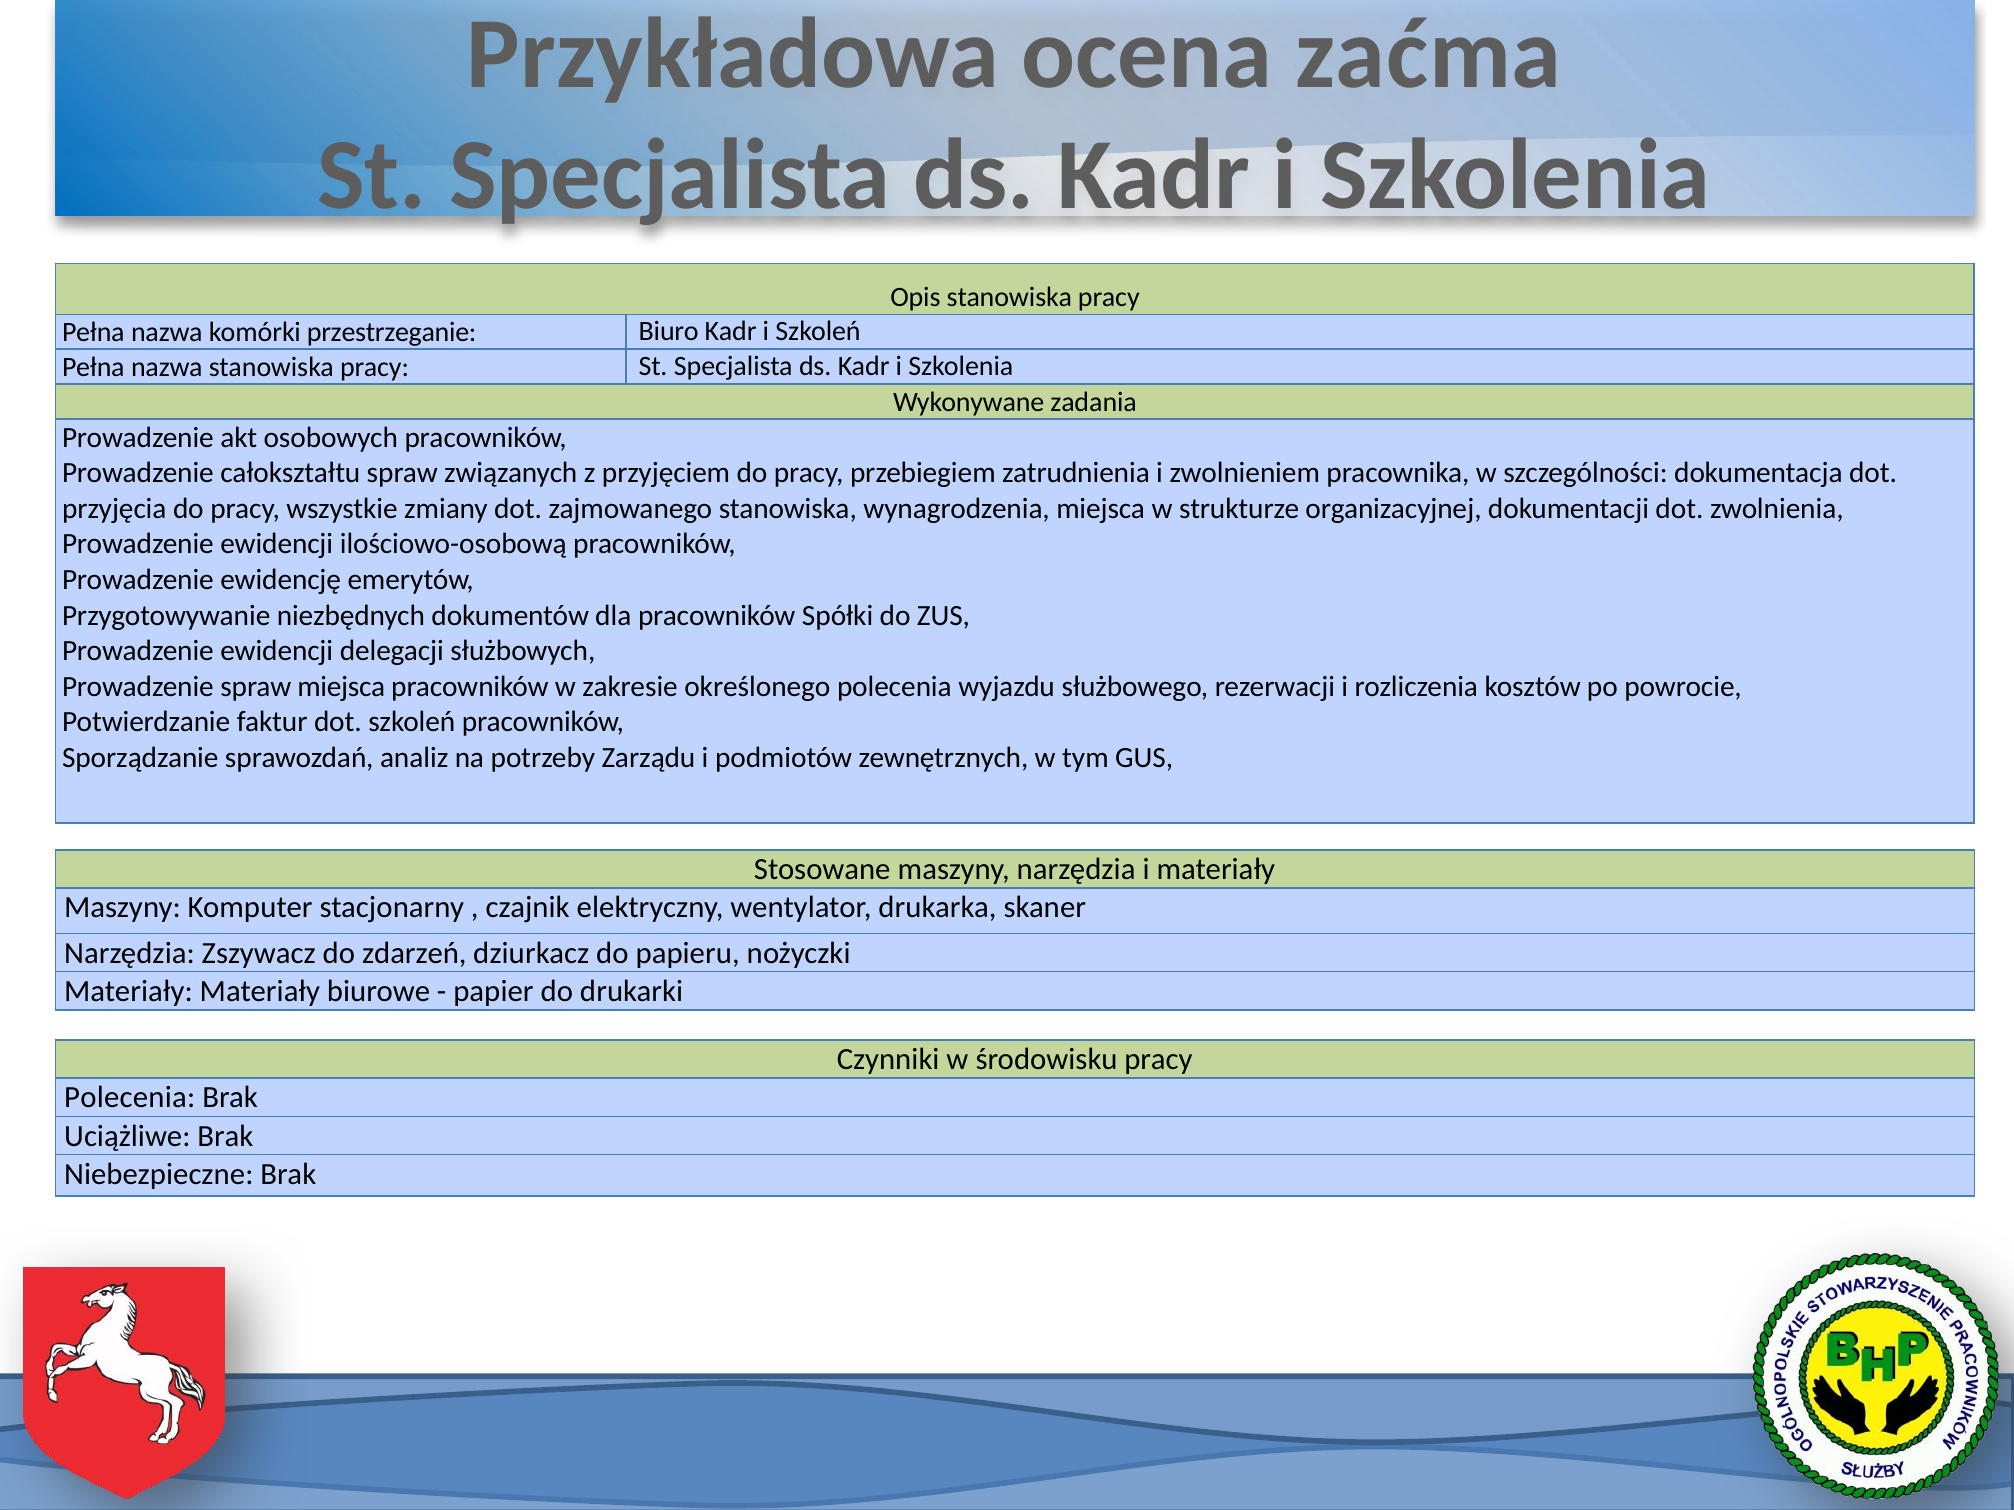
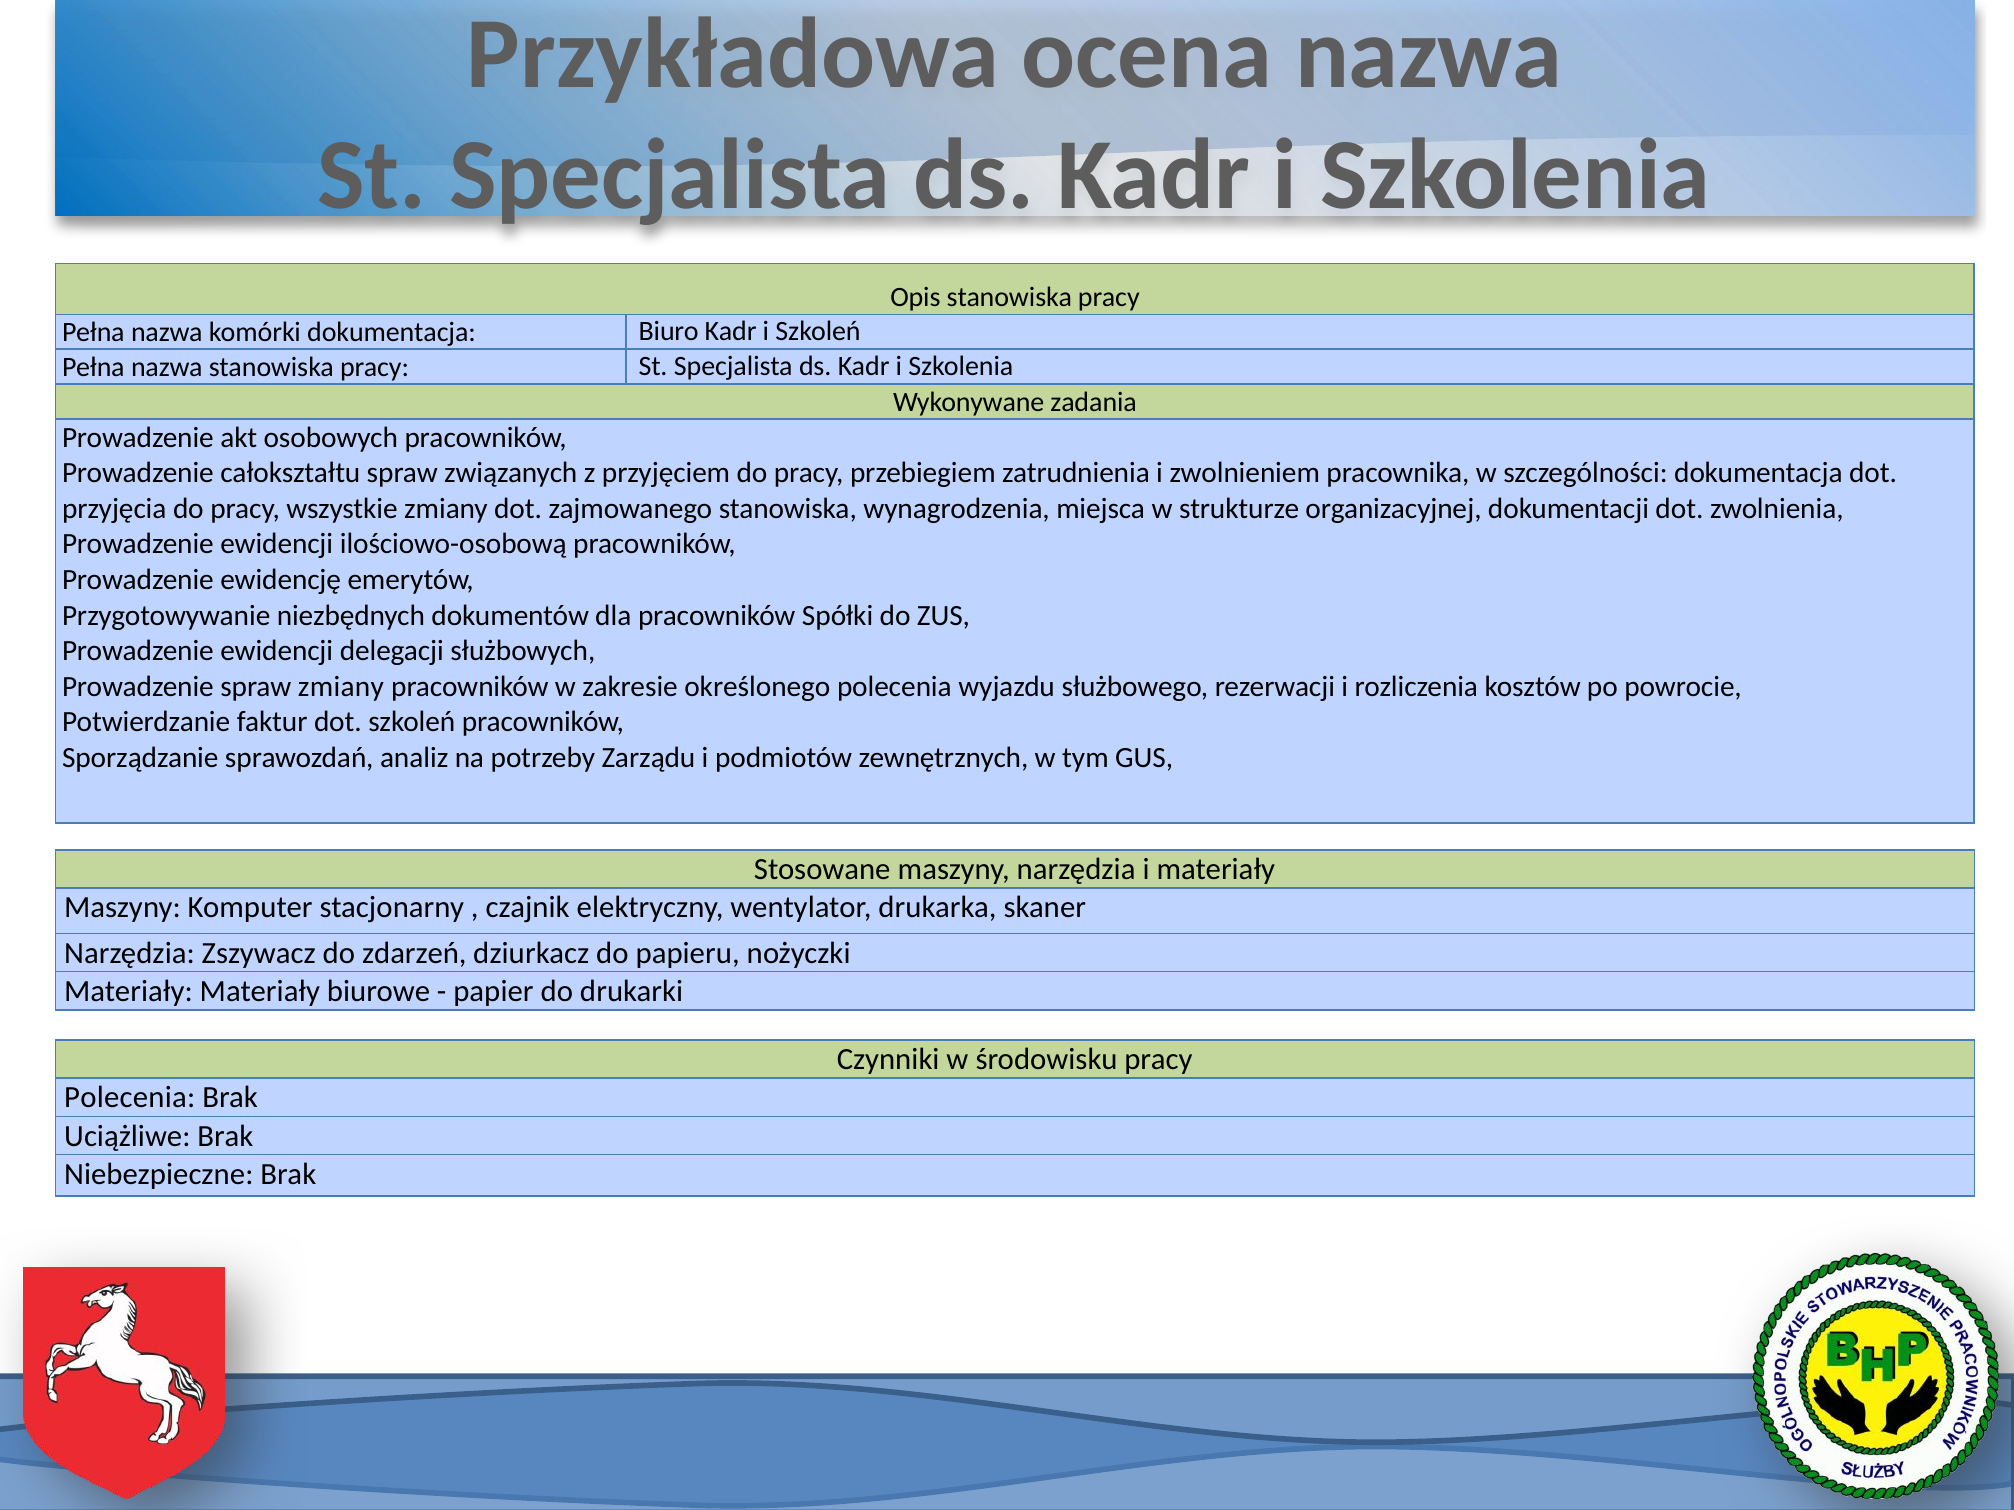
ocena zaćma: zaćma -> nazwa (1429, 55)
komórki przestrzeganie: przestrzeganie -> dokumentacja (392, 332)
spraw miejsca: miejsca -> zmiany (341, 687)
